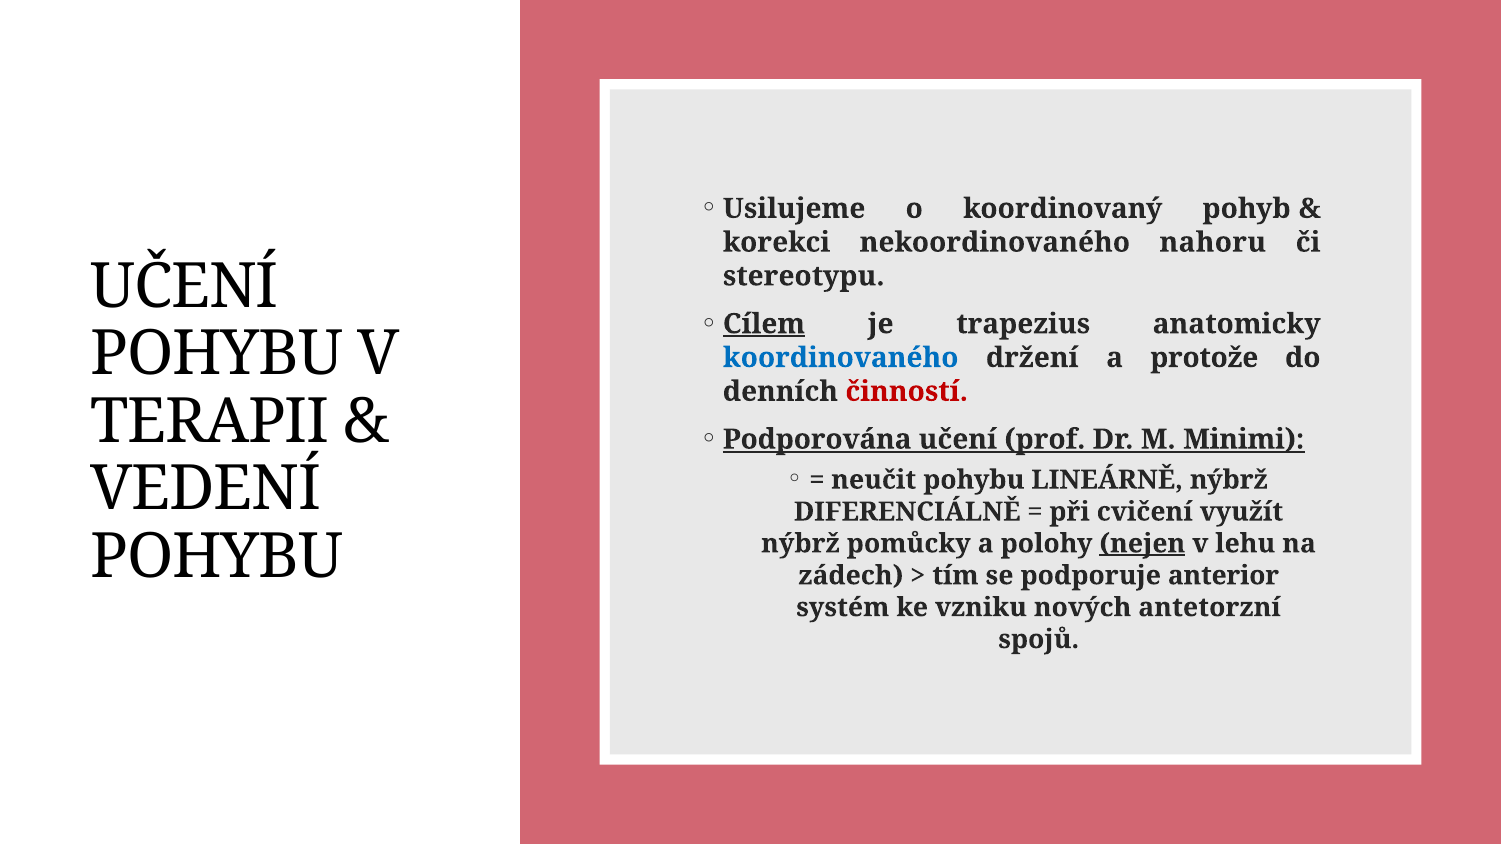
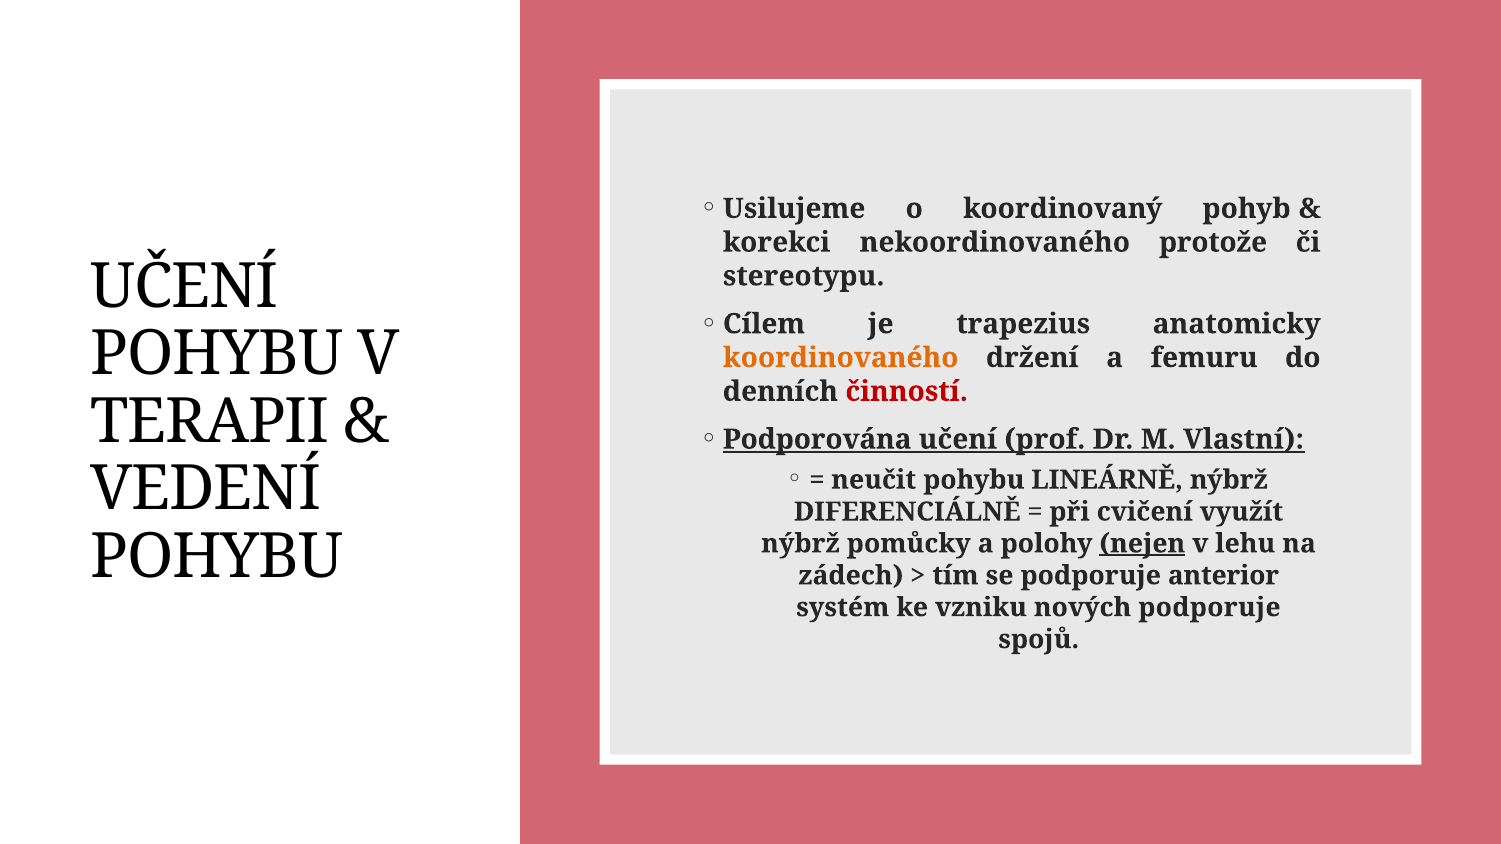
nahoru: nahoru -> protože (1213, 242)
Cílem underline: present -> none (764, 324)
koordinovaného colour: blue -> orange (841, 358)
protože: protože -> femuru (1204, 358)
Minimi: Minimi -> Vlastní (1244, 440)
nových antetorzní: antetorzní -> podporuje (1209, 608)
